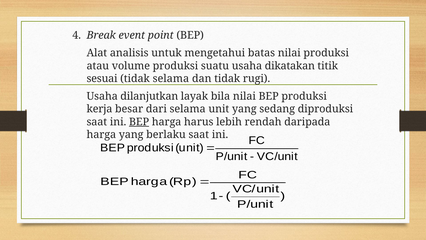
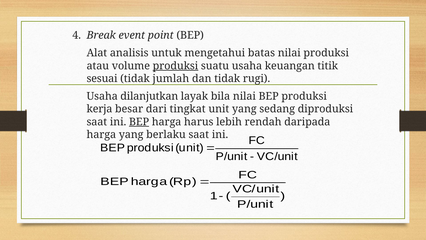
produksi underline: none -> present (175, 66)
dikatakan: dikatakan -> keuangan (290, 66)
tidak selama: selama -> jumlah (171, 78)
dari selama: selama -> tingkat (188, 109)
